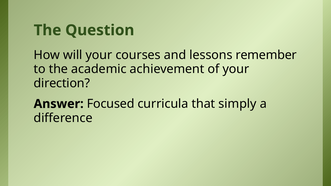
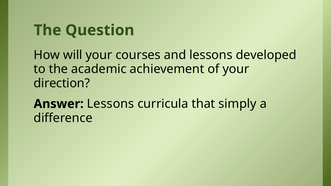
remember: remember -> developed (266, 55)
Answer Focused: Focused -> Lessons (111, 104)
